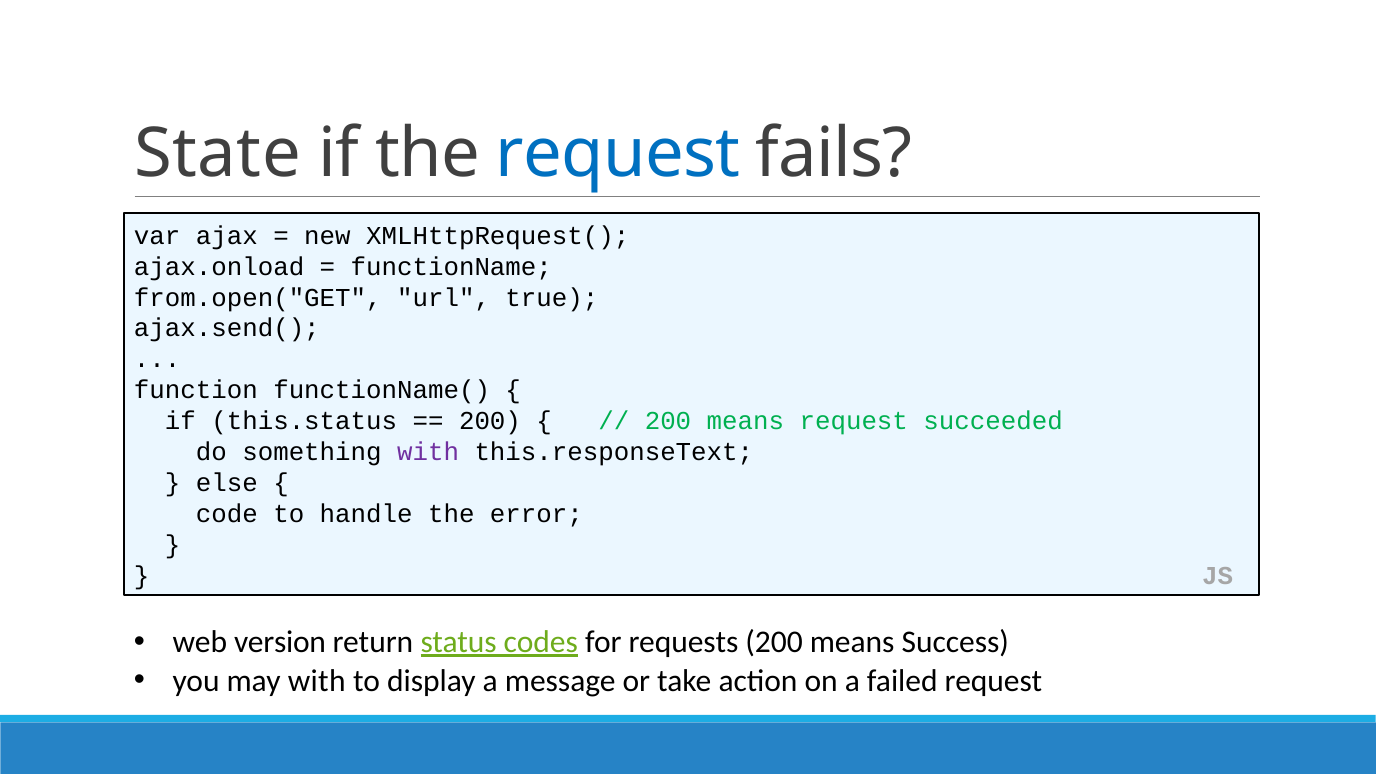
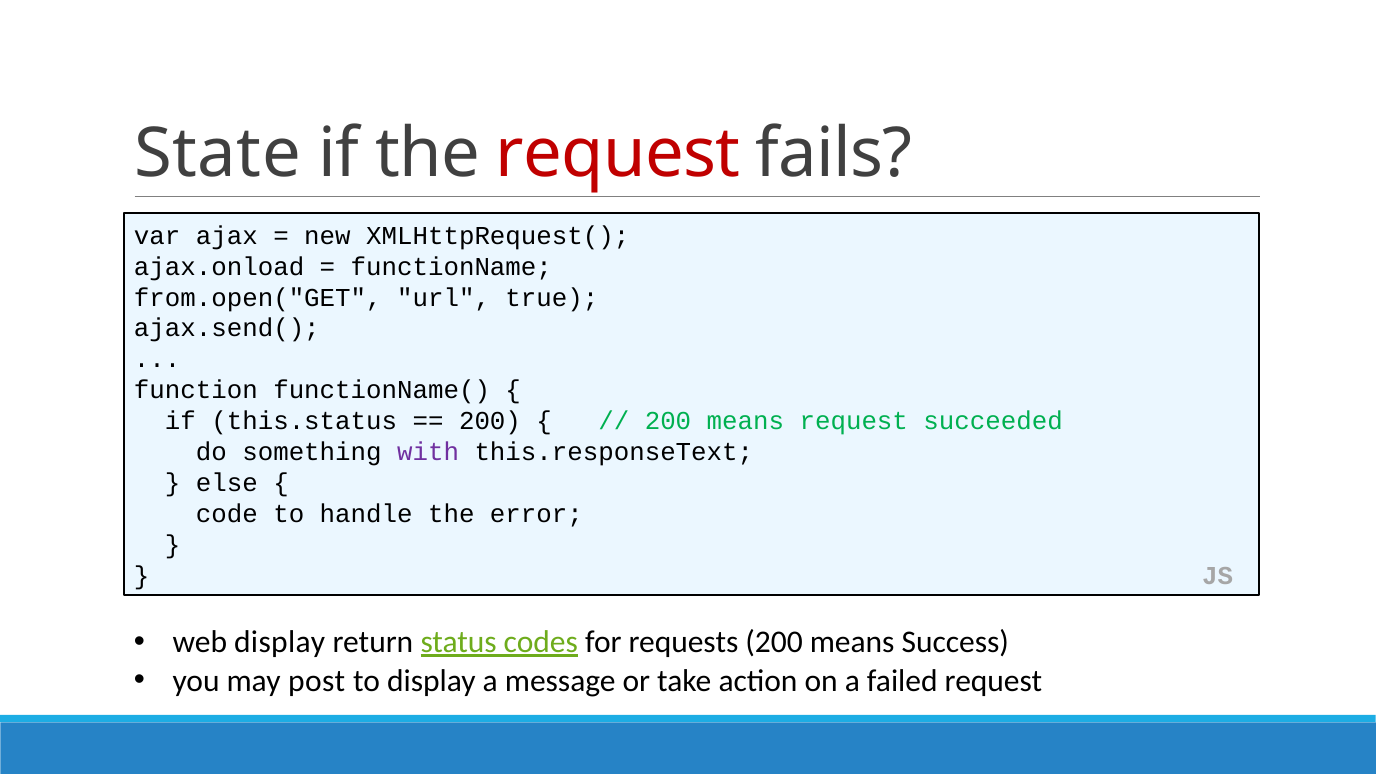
request colour: blue -> red (618, 154)
web version: version -> display (280, 642)
may with: with -> post (317, 681)
